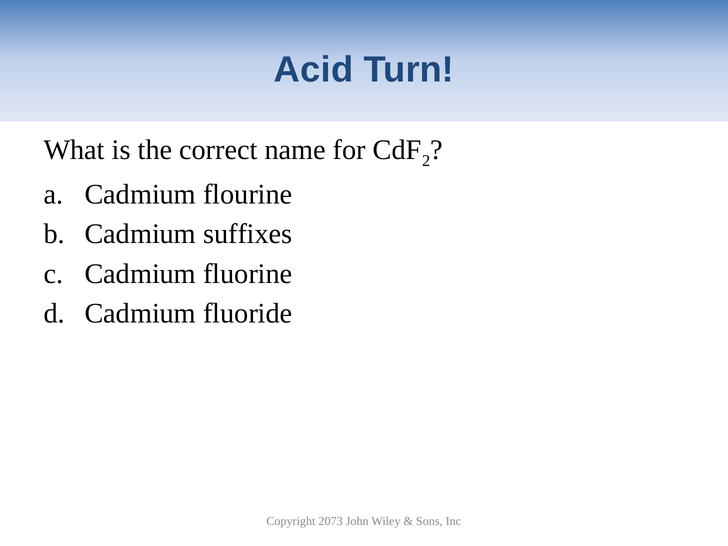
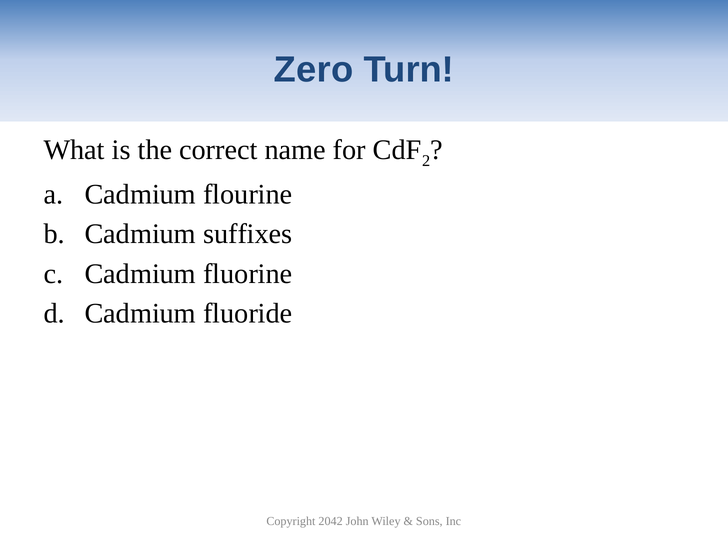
Acid: Acid -> Zero (314, 70)
2073: 2073 -> 2042 (331, 521)
